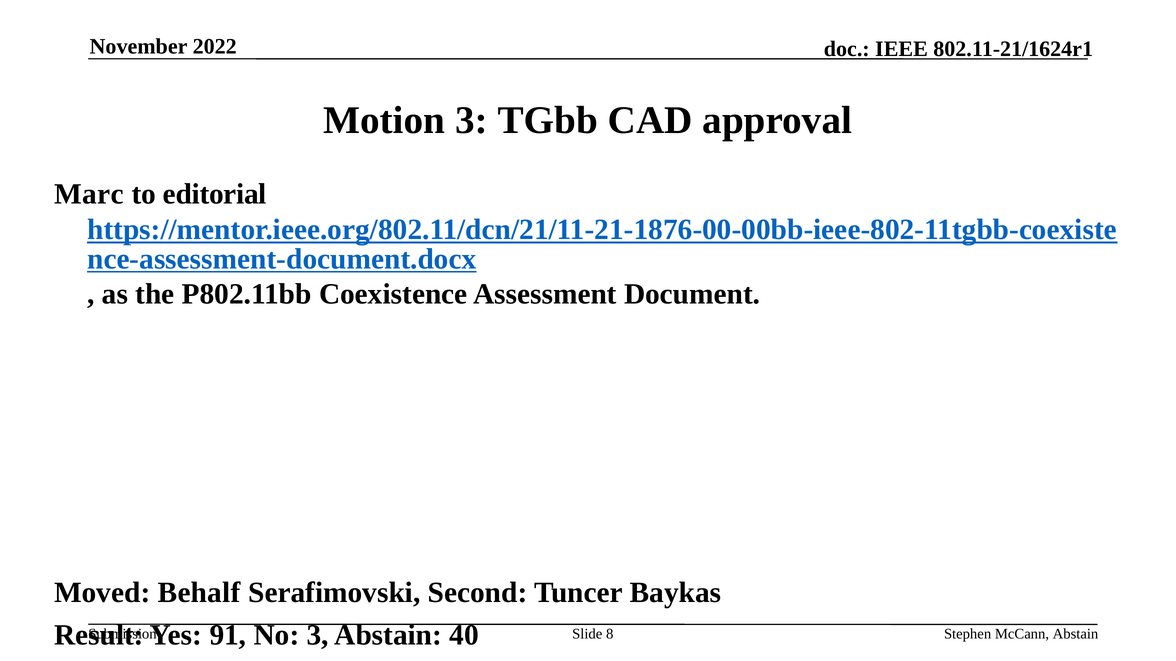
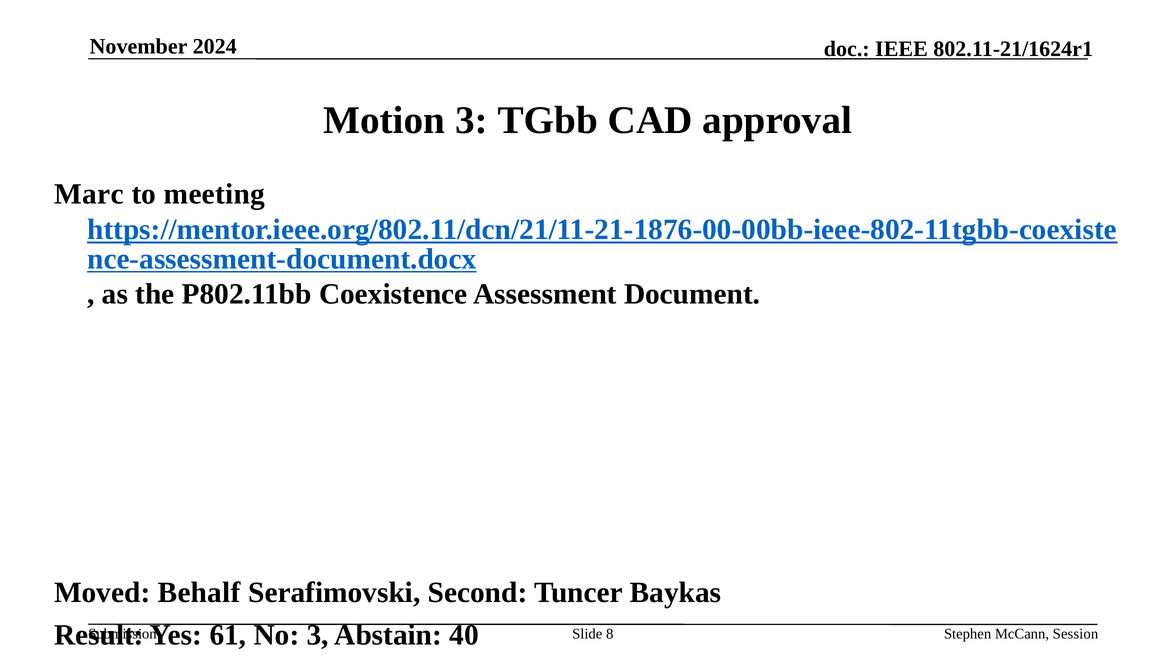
2022: 2022 -> 2024 (215, 47)
editorial: editorial -> meeting (214, 194)
91: 91 -> 61 (228, 636)
McCann Abstain: Abstain -> Session (1075, 634)
